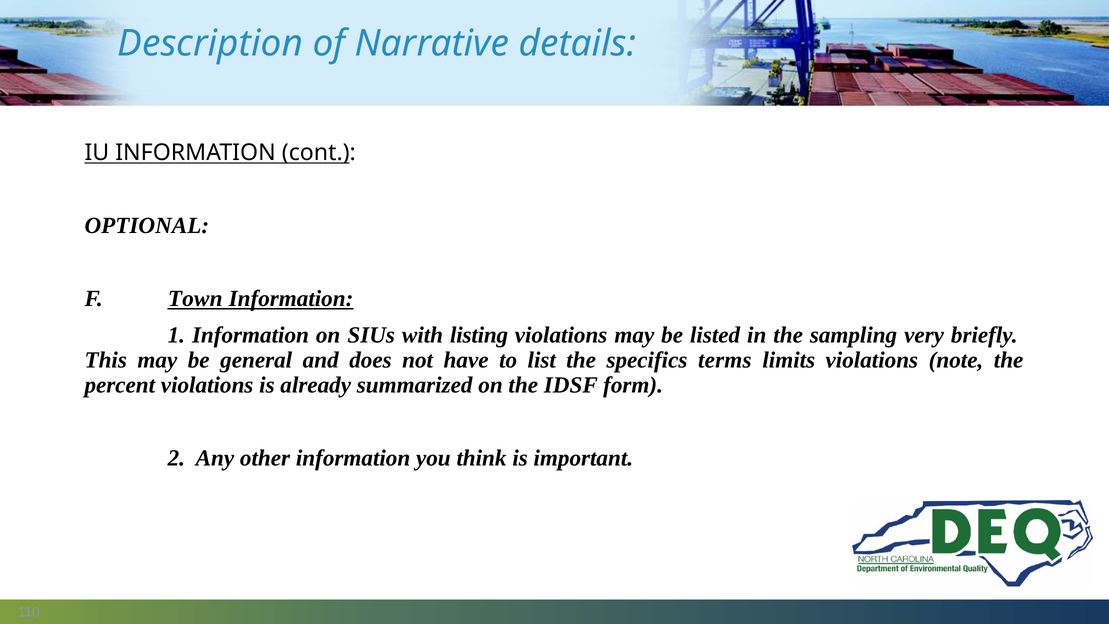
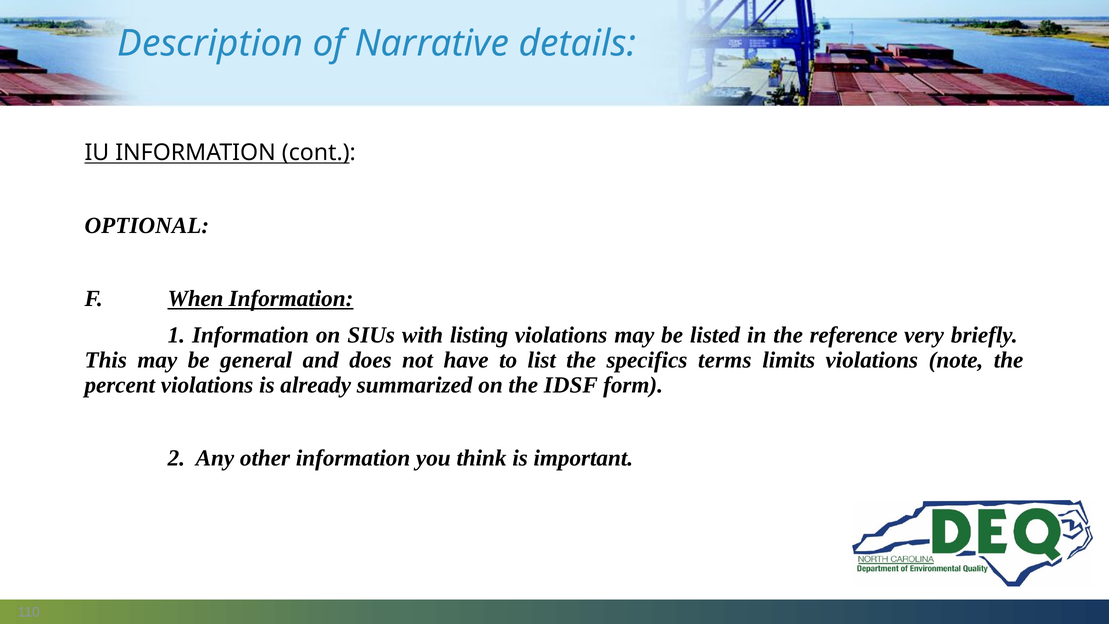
Town: Town -> When (195, 299)
sampling: sampling -> reference (854, 335)
